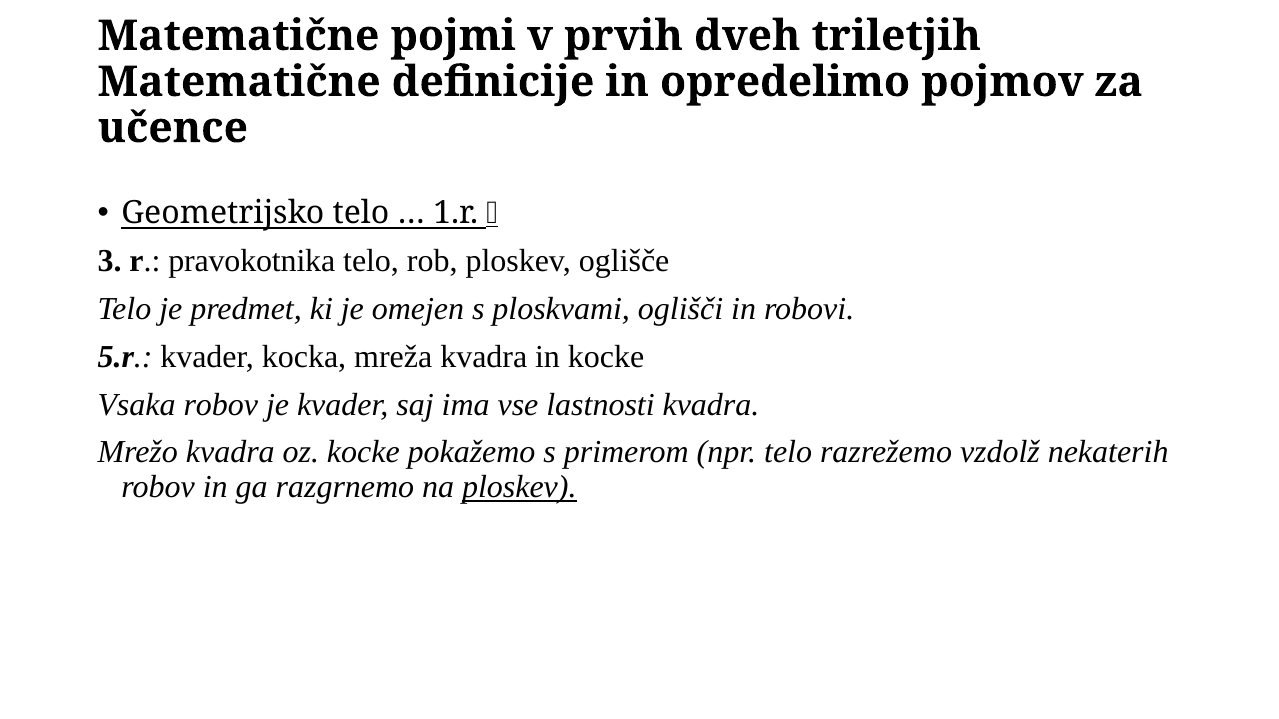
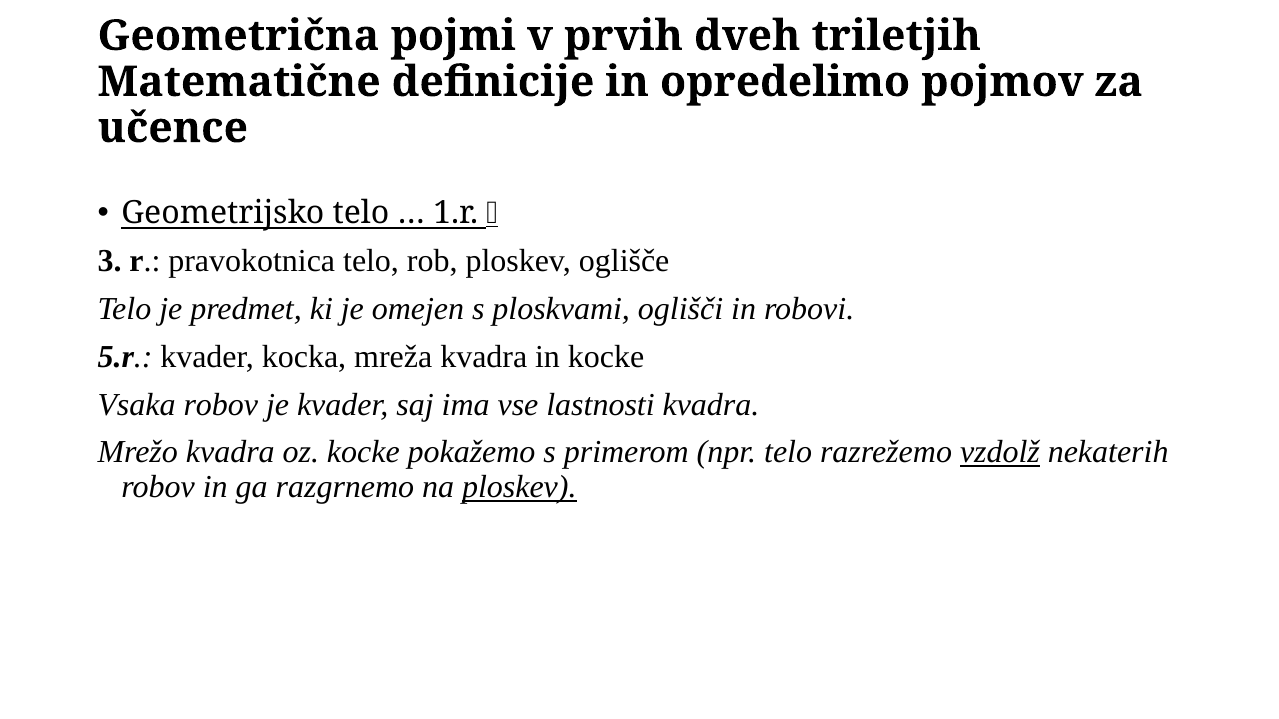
Matematične: Matematične -> Geometrična (238, 36)
pravokotnika: pravokotnika -> pravokotnica (252, 261)
vzdolž underline: none -> present (1000, 453)
